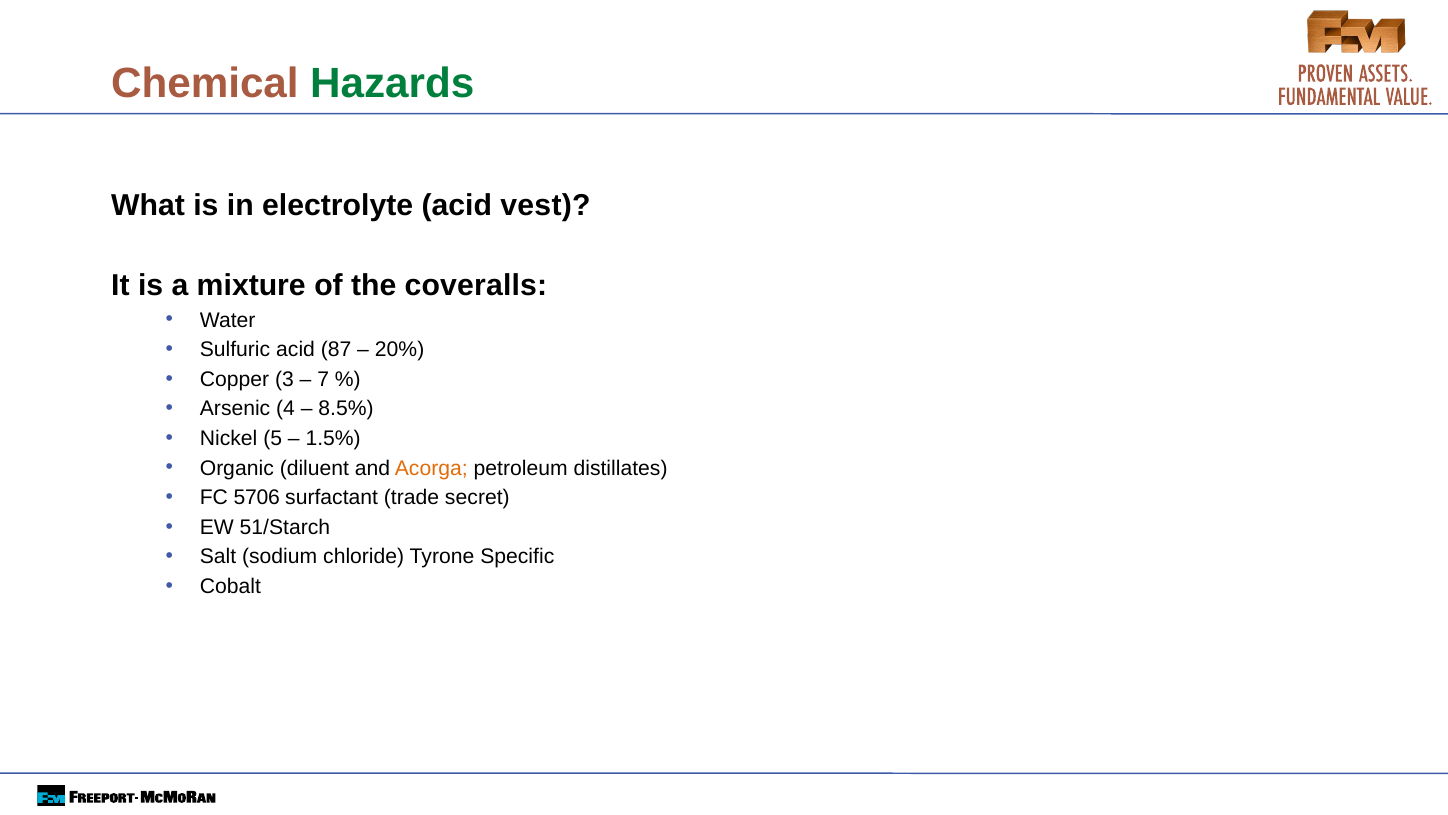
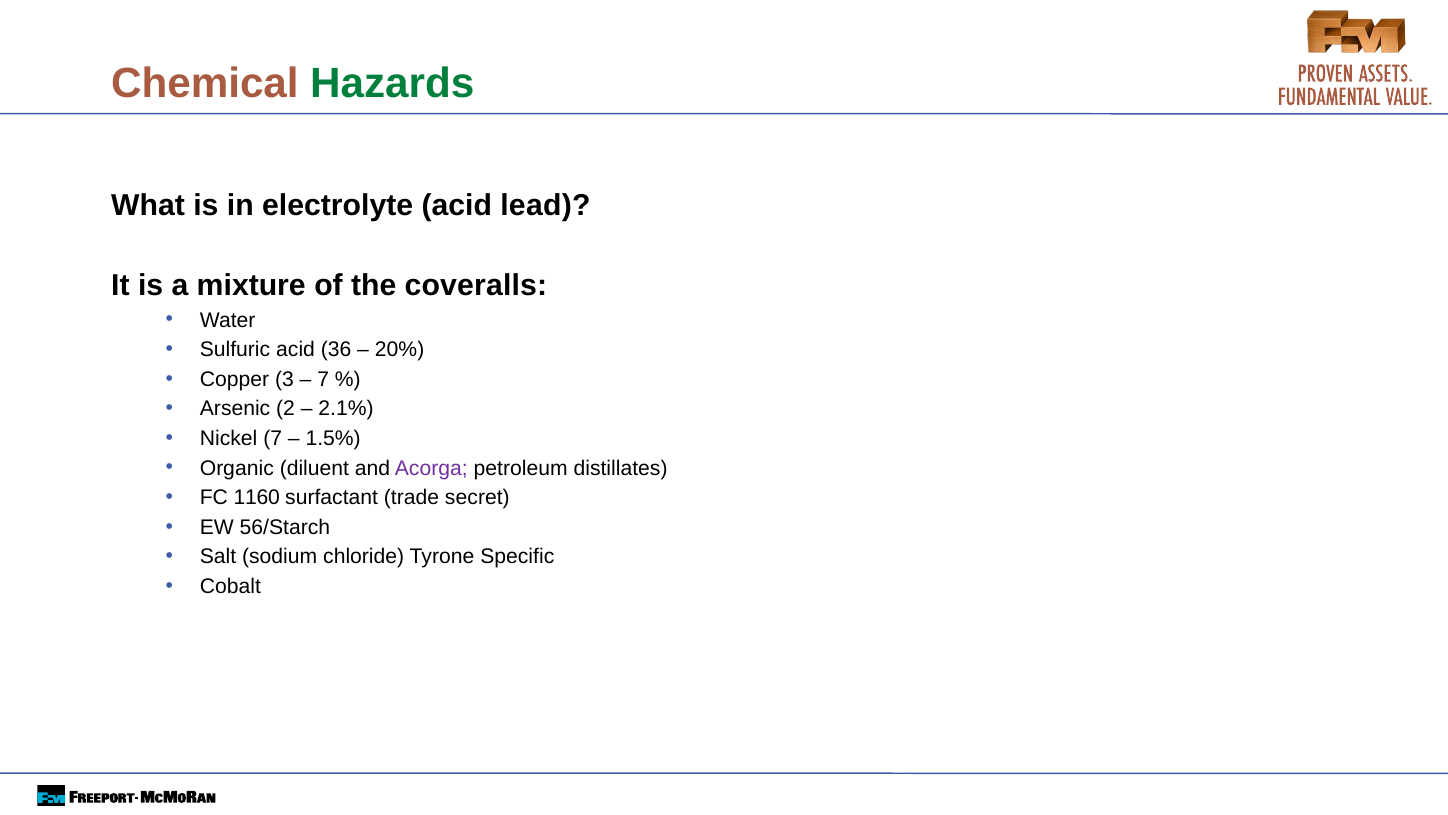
vest: vest -> lead (545, 205)
87: 87 -> 36 (336, 349)
4: 4 -> 2 (286, 409)
8.5%: 8.5% -> 2.1% (346, 409)
Nickel 5: 5 -> 7 (273, 438)
Acorga colour: orange -> purple (431, 468)
5706: 5706 -> 1160 (257, 497)
51/Starch: 51/Starch -> 56/Starch (285, 527)
